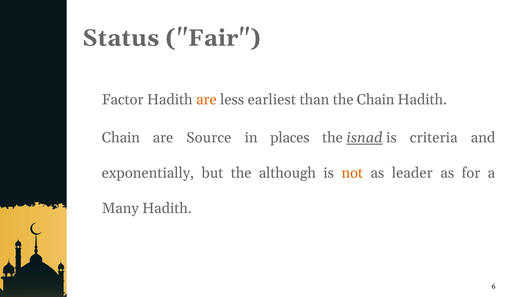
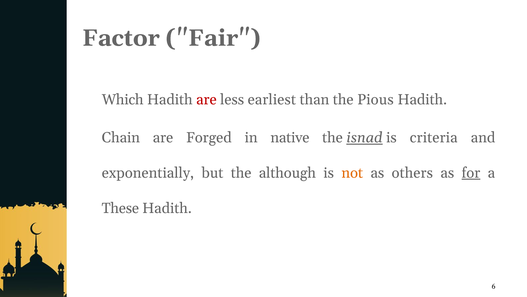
Status: Status -> Factor (121, 38)
Factor: Factor -> Which (123, 99)
are colour: orange -> red (206, 99)
the Chain: Chain -> Pious (375, 99)
Source: Source -> Forged (209, 138)
places: places -> native (290, 138)
leader: leader -> others (412, 173)
for underline: none -> present (471, 173)
Many: Many -> These (120, 208)
